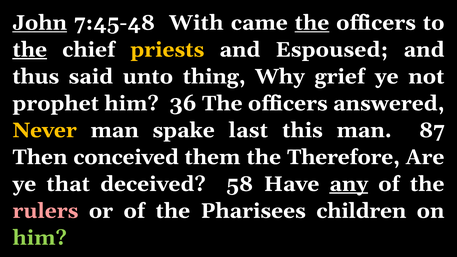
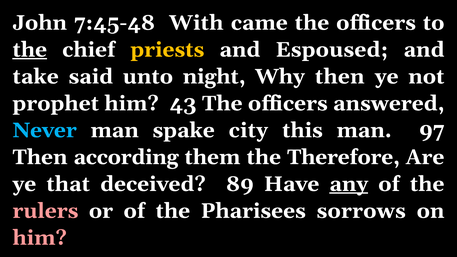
John underline: present -> none (40, 23)
the underline: present -> none (312, 23)
thus: thus -> take (36, 77)
thing: thing -> night (214, 77)
Why grief: grief -> then (340, 77)
36: 36 -> 43 (183, 103)
Never colour: yellow -> light blue (45, 130)
last: last -> city (248, 130)
87: 87 -> 97 (432, 130)
conceived: conceived -> according (126, 157)
58: 58 -> 89 (240, 184)
children: children -> sorrows (361, 211)
him colour: light green -> pink (40, 238)
